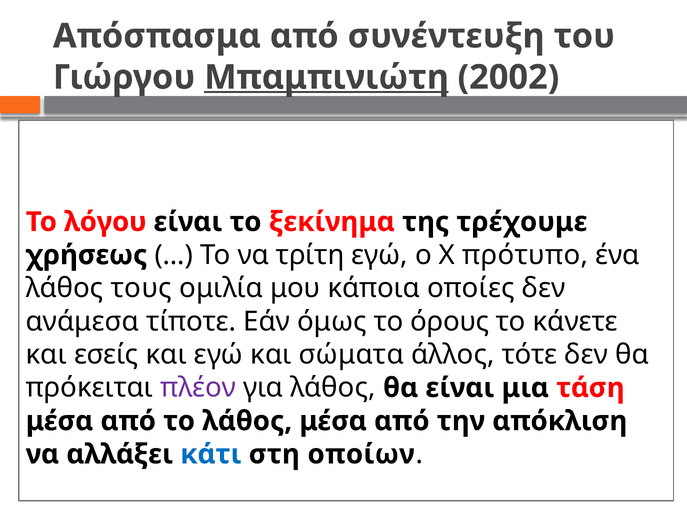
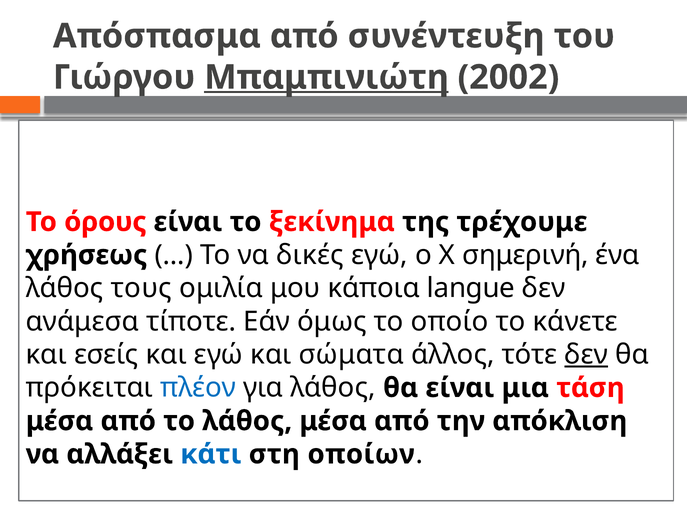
λόγου: λόγου -> όρους (105, 222)
τρίτη: τρίτη -> δικές (310, 255)
πρότυπο: πρότυπο -> σημερινή (525, 255)
οποίες: οποίες -> langue (471, 288)
όρους: όρους -> οποίο (450, 322)
δεν underline: none -> present (586, 355)
πλέον colour: purple -> blue (198, 388)
